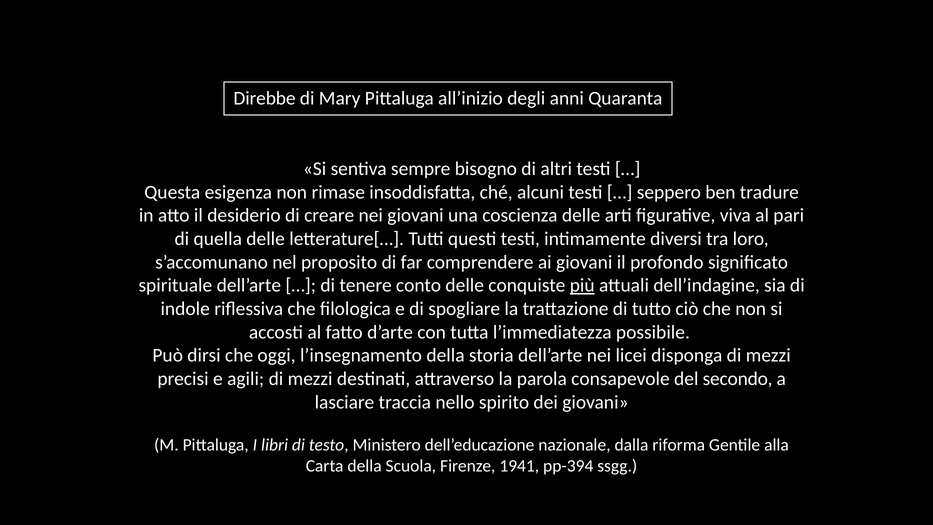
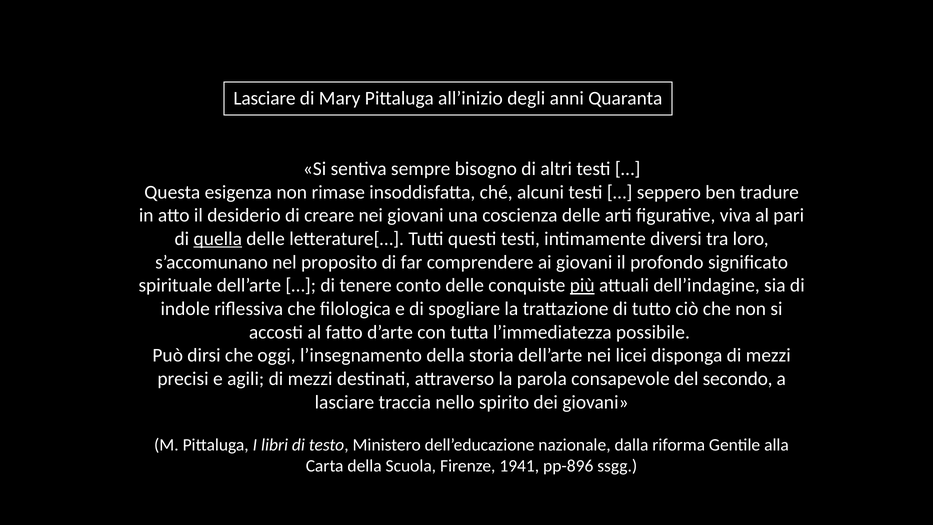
Direbbe: Direbbe -> Lasciare (265, 98)
quella underline: none -> present (218, 239)
pp-394: pp-394 -> pp-896 (568, 466)
